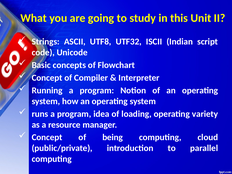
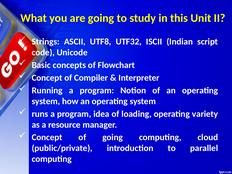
of being: being -> going (113, 137)
